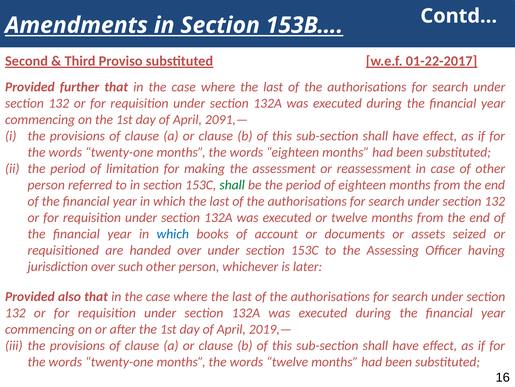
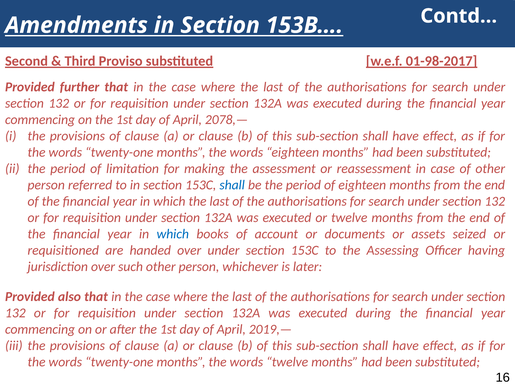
01-22-2017: 01-22-2017 -> 01-98-2017 (442, 61)
2091,—: 2091,— -> 2078,— (227, 119)
shall colour: green -> blue (232, 185)
